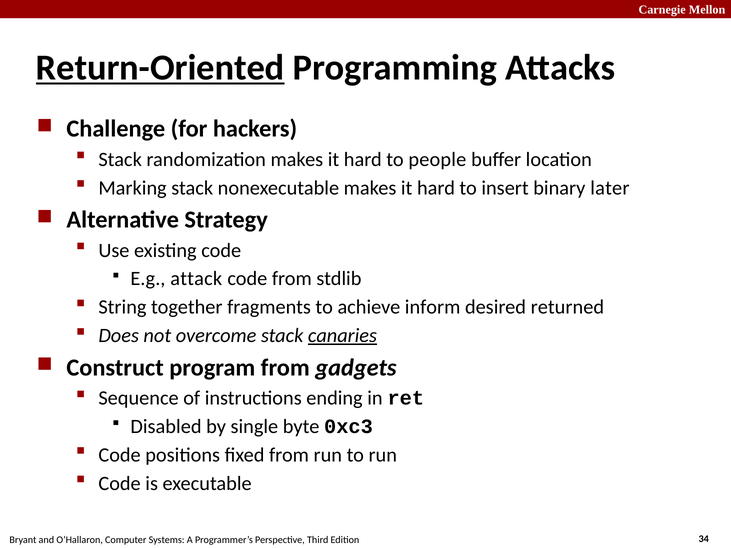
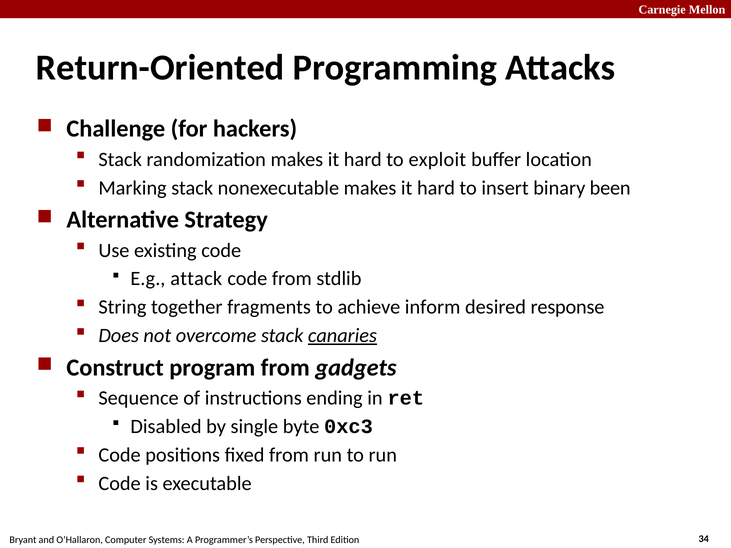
Return-Oriented underline: present -> none (160, 68)
people: people -> exploit (437, 159)
later: later -> been (610, 188)
returned: returned -> response (568, 307)
